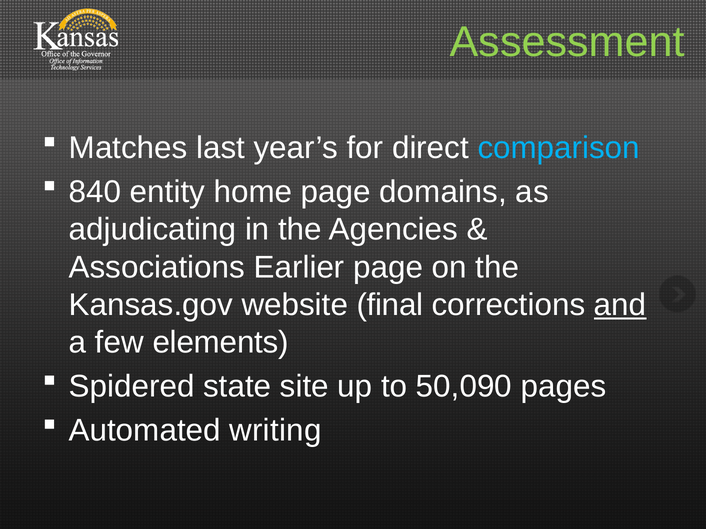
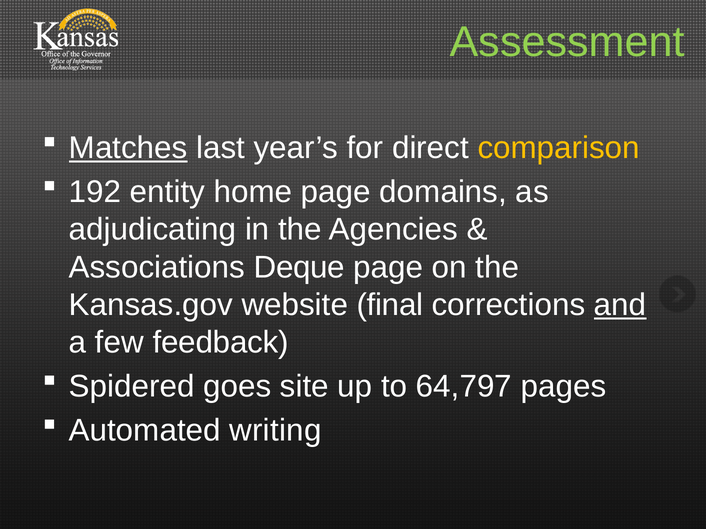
Matches underline: none -> present (128, 148)
comparison colour: light blue -> yellow (559, 148)
840: 840 -> 192 (95, 192)
Earlier: Earlier -> Deque (299, 267)
elements: elements -> feedback (221, 343)
state: state -> goes (237, 387)
50,090: 50,090 -> 64,797 (464, 387)
